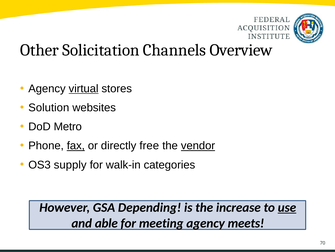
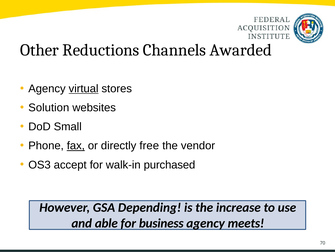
Solicitation: Solicitation -> Reductions (101, 50)
Overview: Overview -> Awarded (241, 50)
Metro: Metro -> Small (68, 126)
vendor underline: present -> none (198, 145)
supply: supply -> accept (70, 164)
categories: categories -> purchased (169, 164)
use underline: present -> none (287, 207)
meeting: meeting -> business (161, 223)
